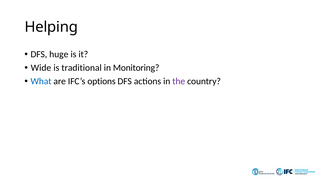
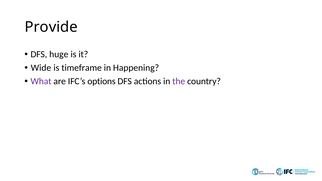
Helping: Helping -> Provide (51, 27)
traditional: traditional -> timeframe (82, 68)
Monitoring: Monitoring -> Happening (136, 68)
What colour: blue -> purple (41, 81)
